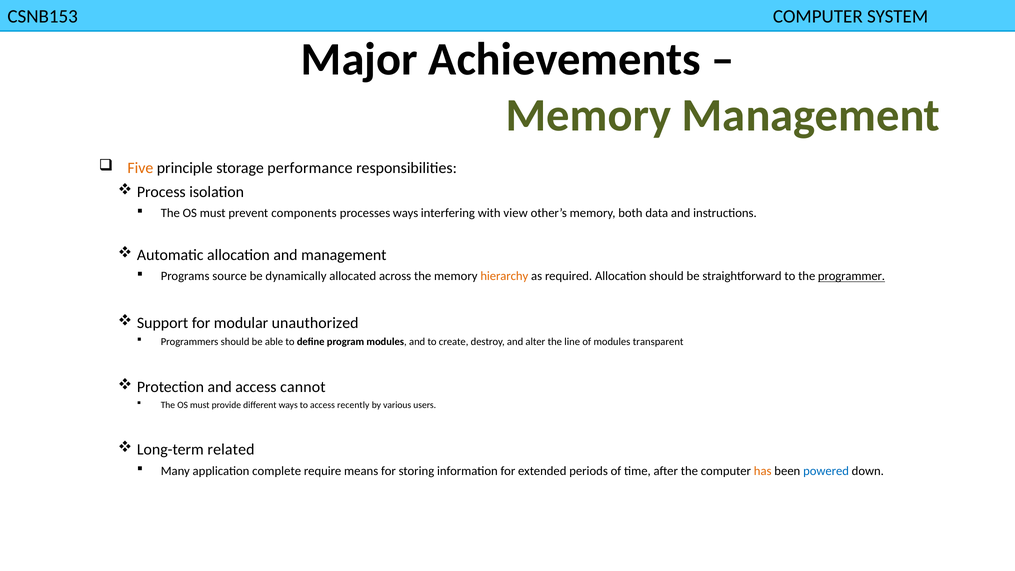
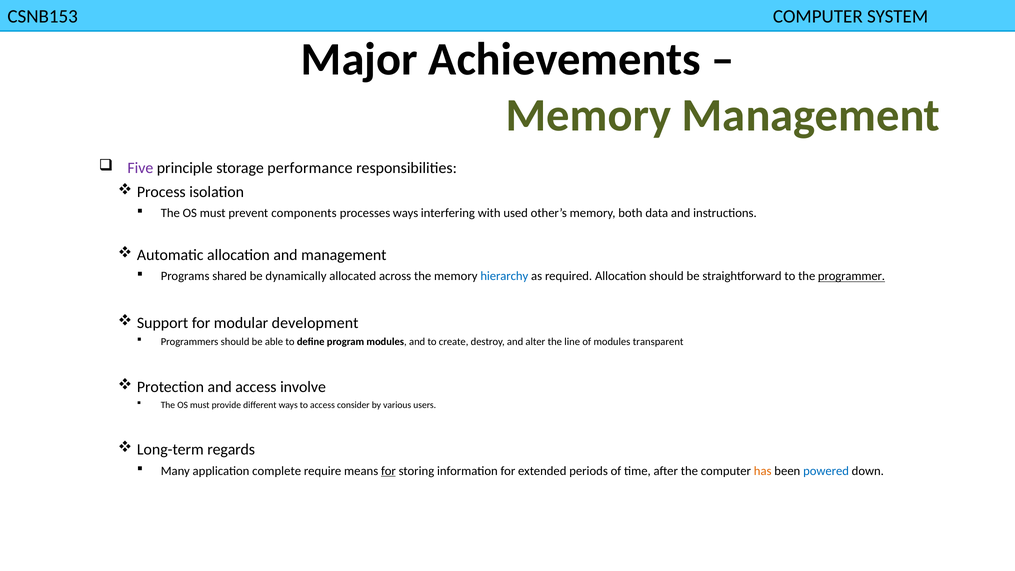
Five colour: orange -> purple (140, 168)
view: view -> used (516, 213)
source: source -> shared (230, 276)
hierarchy colour: orange -> blue (504, 276)
unauthorized: unauthorized -> development (315, 323)
cannot: cannot -> involve (303, 387)
recently: recently -> consider (353, 405)
related: related -> regards (231, 450)
for underline: none -> present (388, 471)
